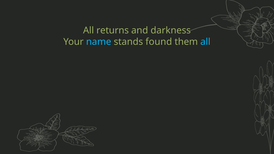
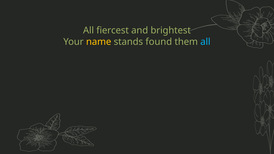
returns: returns -> fiercest (113, 30)
darkness: darkness -> brightest (171, 30)
name colour: light blue -> yellow (99, 42)
